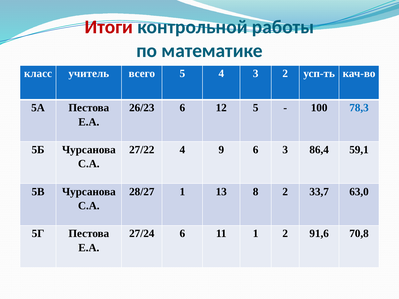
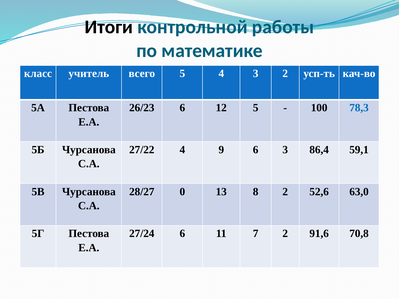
Итоги colour: red -> black (109, 27)
28/27 1: 1 -> 0 (182, 192)
33,7: 33,7 -> 52,6 (319, 192)
11 1: 1 -> 7 (256, 234)
